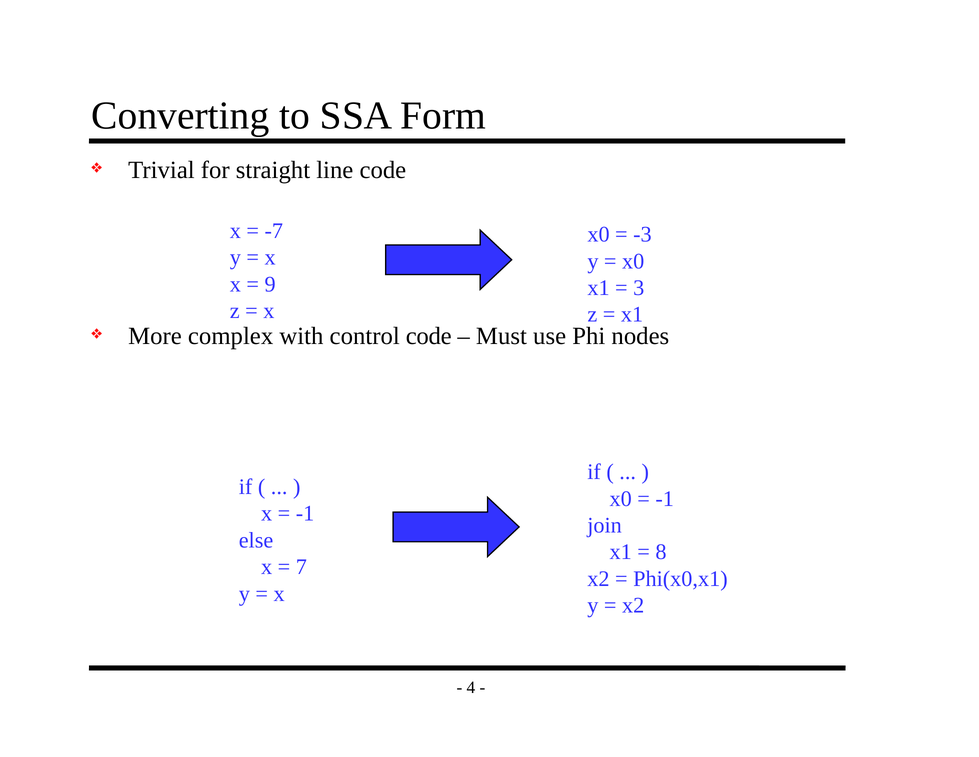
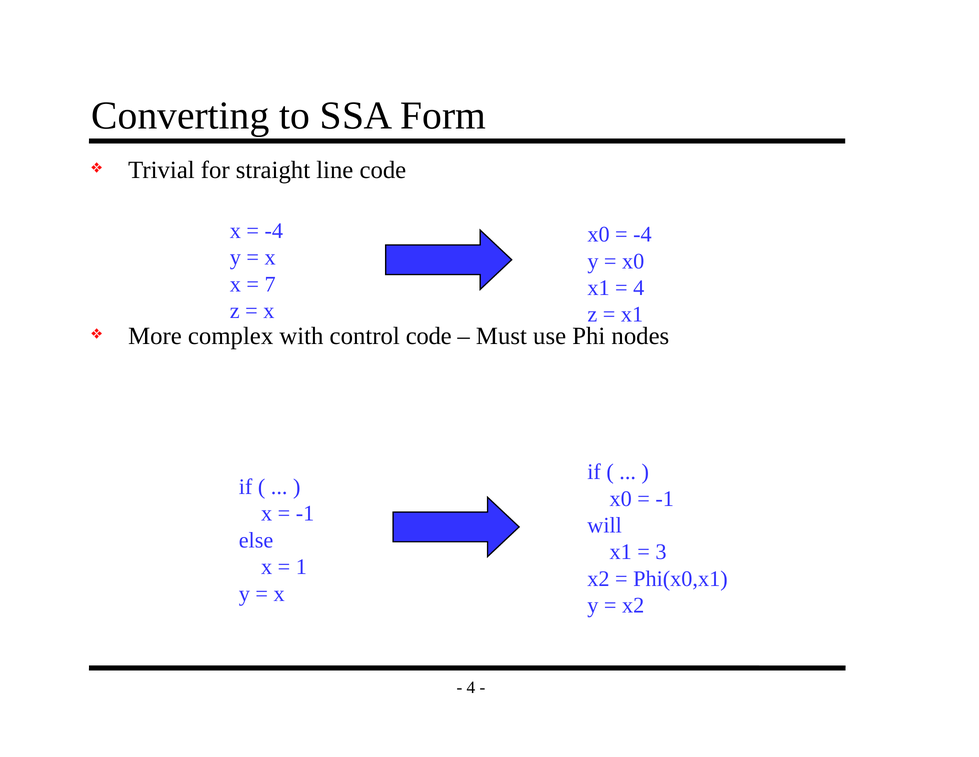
-7: -7 -> -4 (274, 231)
-3: -3 -> -4 (642, 234)
9: 9 -> 7 (270, 284)
3: 3 -> 4 (639, 288)
join: join -> will (605, 525)
8: 8 -> 3 (661, 552)
7: 7 -> 1 (301, 567)
